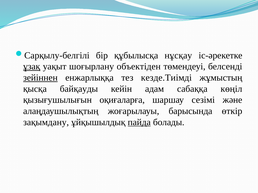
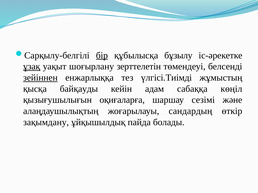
бір underline: none -> present (102, 55)
нұсқау: нұсқау -> бұзылу (178, 55)
объектіден: объектіден -> зерттелетін (139, 67)
кезде.Тиімді: кезде.Тиімді -> үлгісі.Тиімді (166, 78)
барысында: барысында -> сандардың (190, 111)
пайда underline: present -> none (139, 123)
